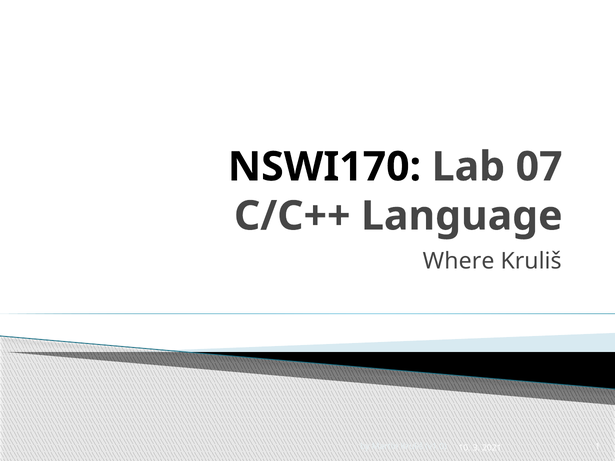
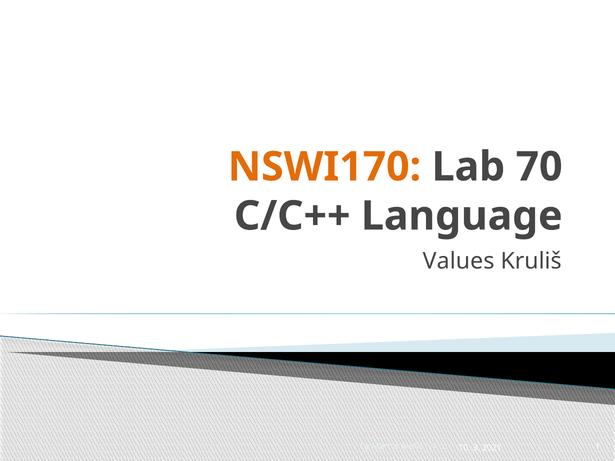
NSWI170 colour: black -> orange (324, 167)
07: 07 -> 70 (539, 167)
Where: Where -> Values (459, 261)
